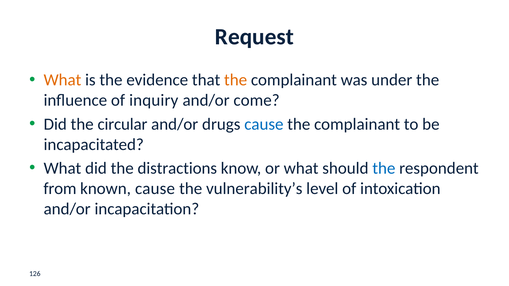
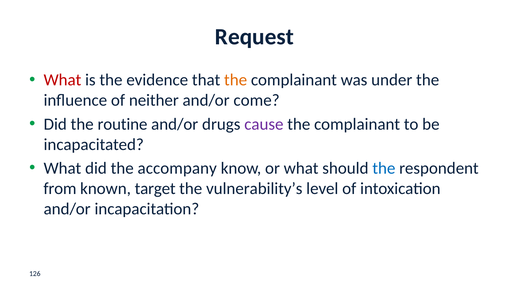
What colour: orange -> red (62, 80)
inquiry: inquiry -> neither (154, 100)
circular: circular -> routine (122, 124)
cause colour: blue -> purple (264, 124)
distractions: distractions -> accompany (177, 168)
known cause: cause -> target (155, 189)
